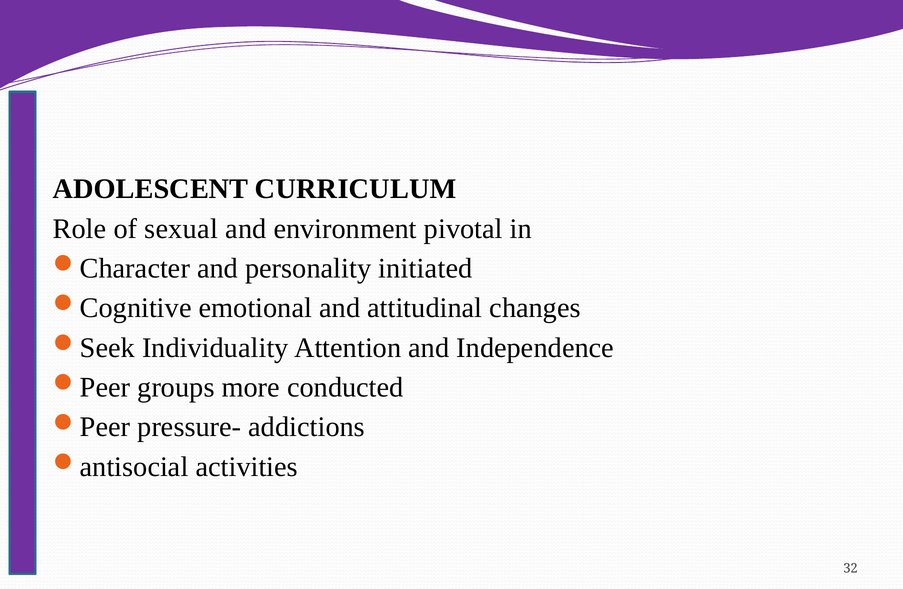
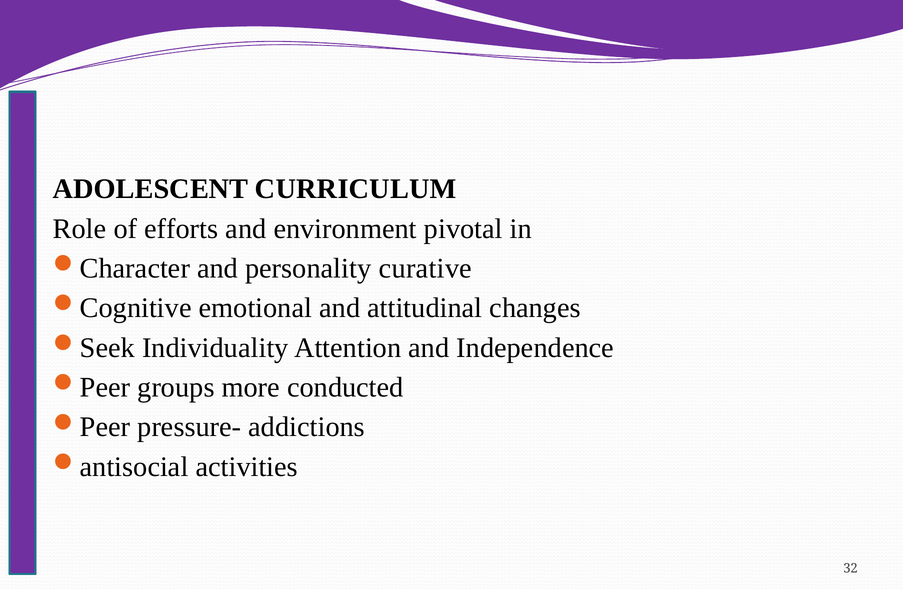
sexual: sexual -> efforts (181, 229)
initiated: initiated -> curative (425, 268)
